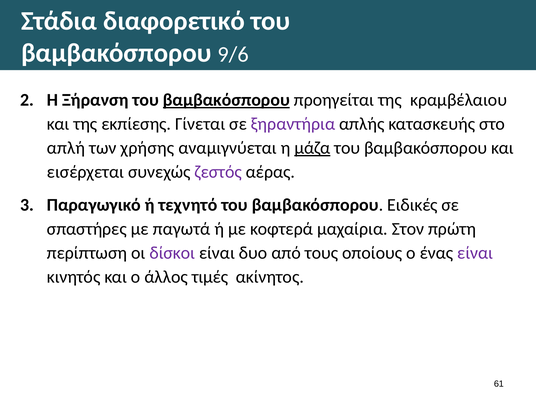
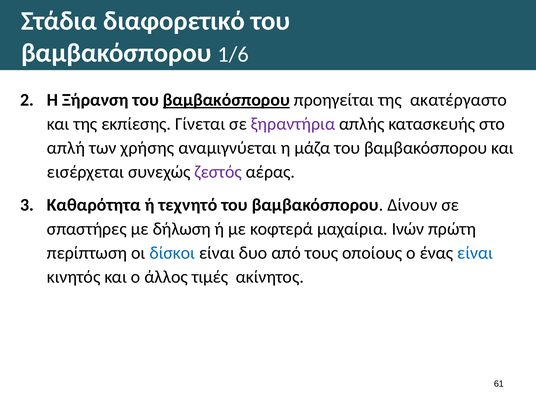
9/6: 9/6 -> 1/6 (233, 54)
κραμβέλαιου: κραμβέλαιου -> ακατέργαστο (458, 100)
μάζα underline: present -> none (312, 148)
Παραγωγικό: Παραγωγικό -> Καθαρότητα (94, 205)
Ειδικές: Ειδικές -> Δίνουν (412, 205)
παγωτά: παγωτά -> δήλωση (182, 229)
Στον: Στον -> Ινών (408, 229)
δίσκοι colour: purple -> blue (172, 253)
είναι colour: purple -> blue (475, 253)
